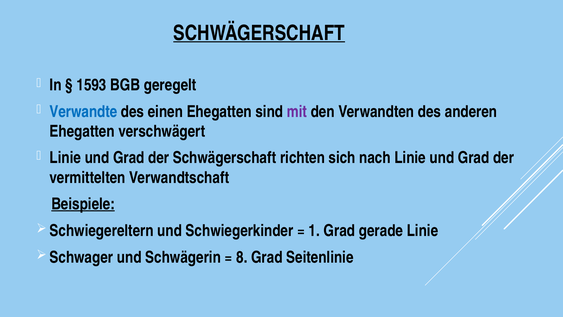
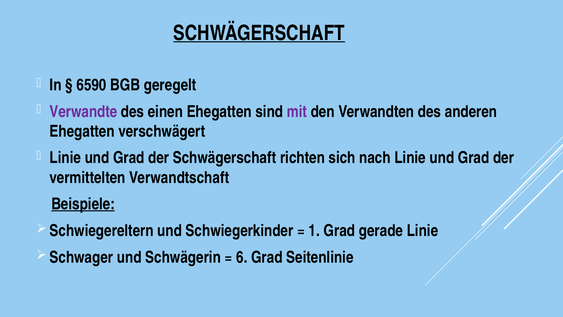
1593: 1593 -> 6590 (92, 85)
Verwandte colour: blue -> purple (83, 111)
8: 8 -> 6 (242, 257)
